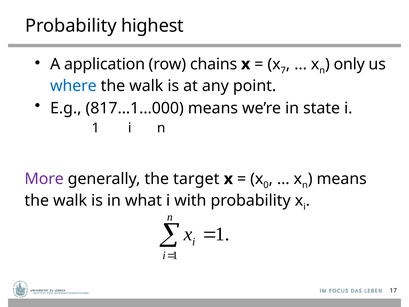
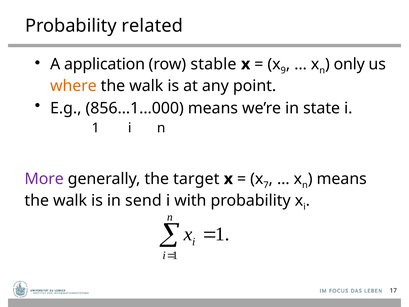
highest: highest -> related (152, 26)
chains: chains -> stable (213, 64)
7: 7 -> 9 (283, 70)
where colour: blue -> orange (73, 86)
817…1…000: 817…1…000 -> 856…1…000 (135, 108)
0: 0 -> 7 (266, 185)
what: what -> send (143, 200)
